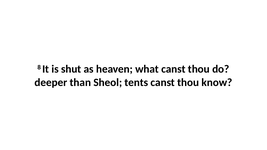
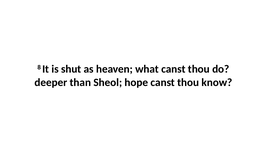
tents: tents -> hope (136, 83)
